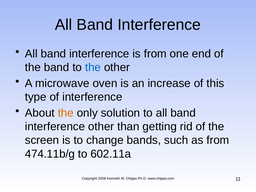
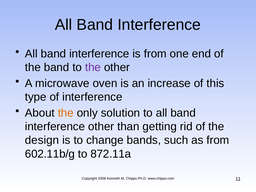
the colour: blue -> purple (93, 67)
screen: screen -> design (42, 140)
474.11b/g: 474.11b/g -> 602.11b/g (50, 154)
602.11a: 602.11a -> 872.11a (111, 154)
